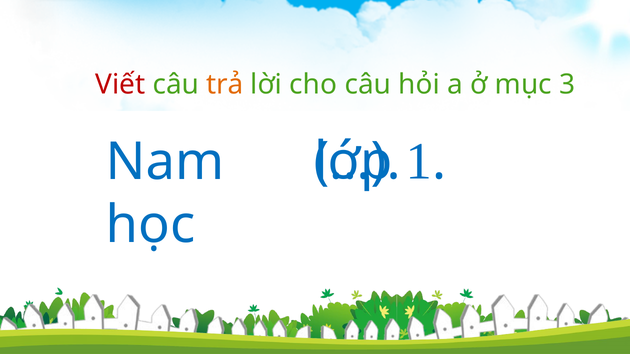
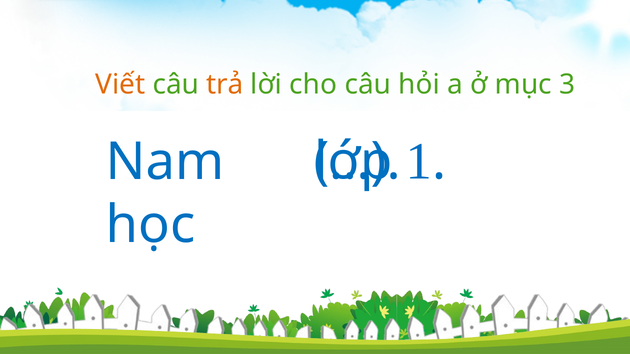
Viết colour: red -> orange (120, 84)
